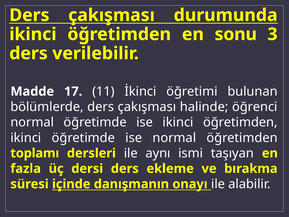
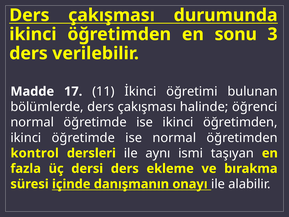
toplamı: toplamı -> kontrol (35, 153)
